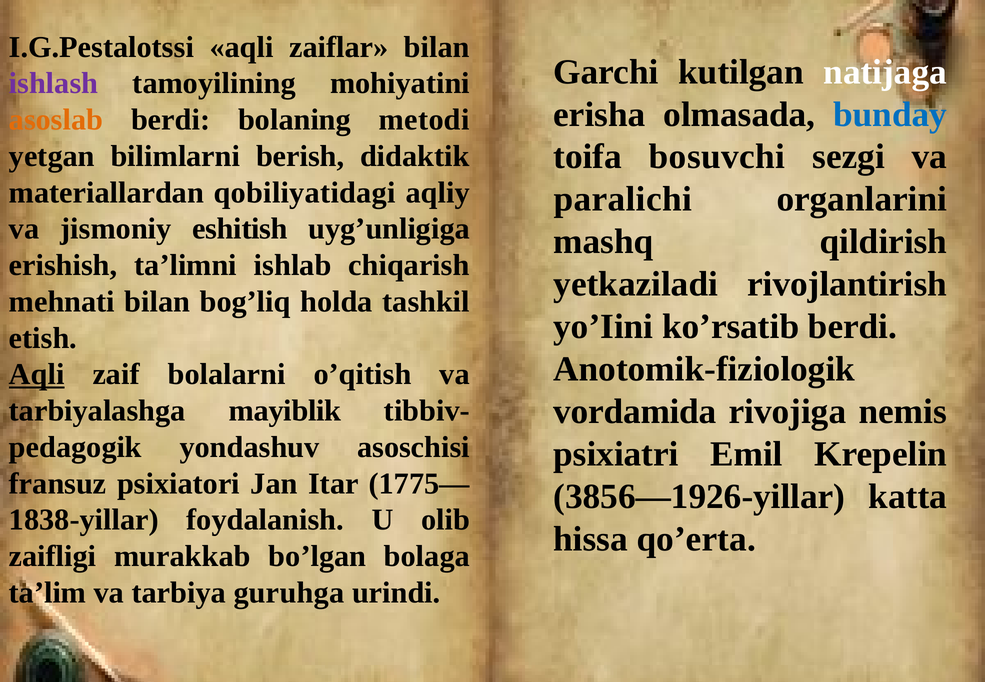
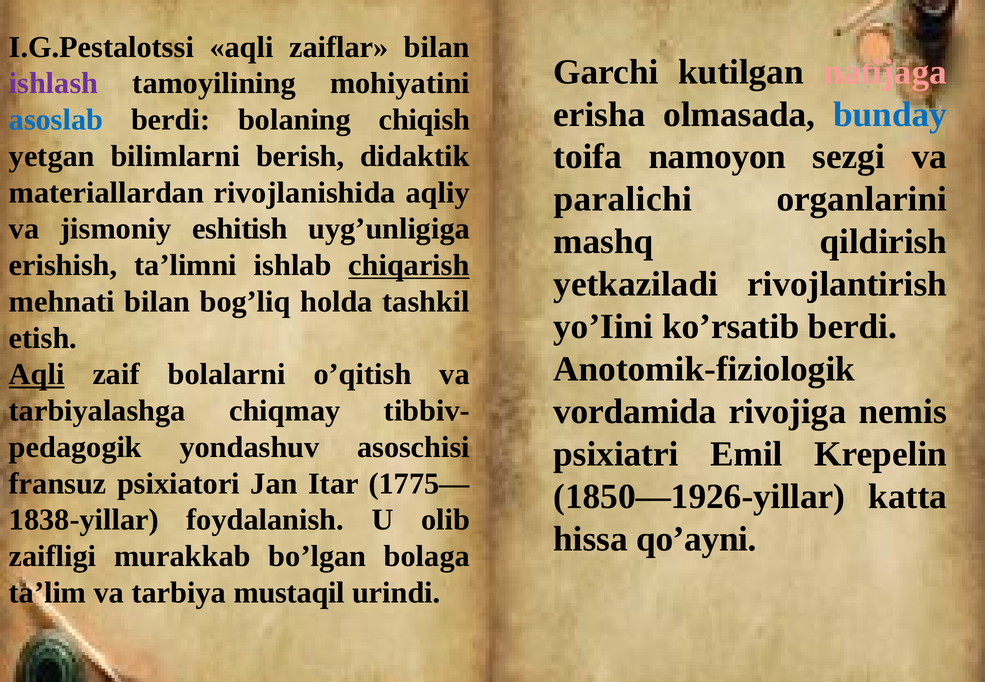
natijaga colour: white -> pink (885, 72)
asoslab colour: orange -> blue (56, 120)
metodi: metodi -> chiqish (424, 120)
bosuvchi: bosuvchi -> namoyon (717, 157)
qobiliyatidagi: qobiliyatidagi -> rivojlanishida (305, 193)
chiqarish underline: none -> present (409, 265)
mayiblik: mayiblik -> chiqmay (285, 411)
3856—1926-yillar: 3856—1926-yillar -> 1850—1926-yillar (699, 496)
qo’erta: qo’erta -> qo’ayni (696, 539)
guruhga: guruhga -> mustaqil (289, 593)
